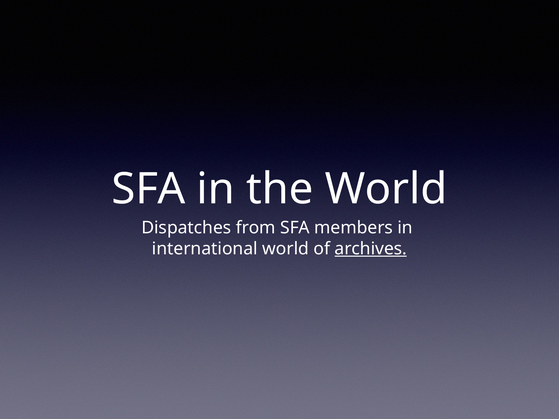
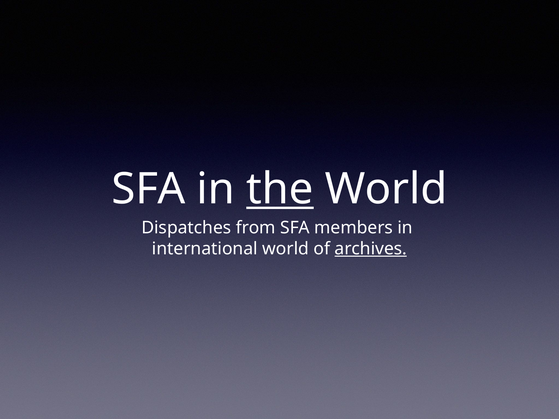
the underline: none -> present (280, 189)
